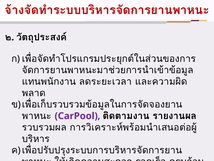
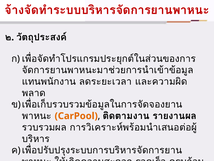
CarPool colour: purple -> orange (76, 116)
